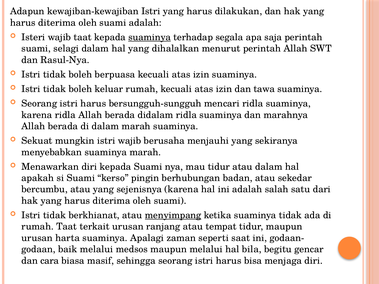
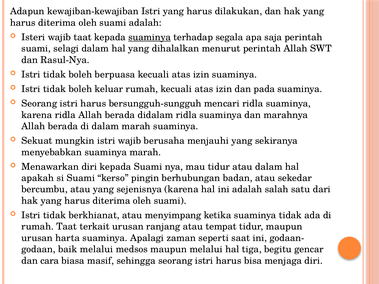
tawa: tawa -> pada (264, 89)
menyimpang underline: present -> none (173, 215)
bila: bila -> tiga (252, 250)
